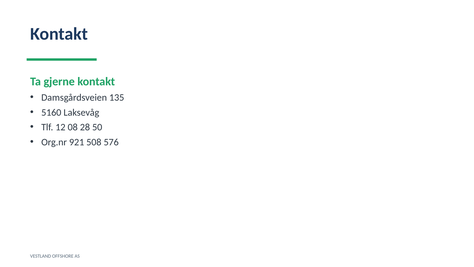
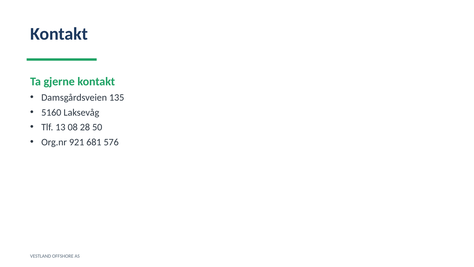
12: 12 -> 13 (60, 127)
508: 508 -> 681 (94, 142)
